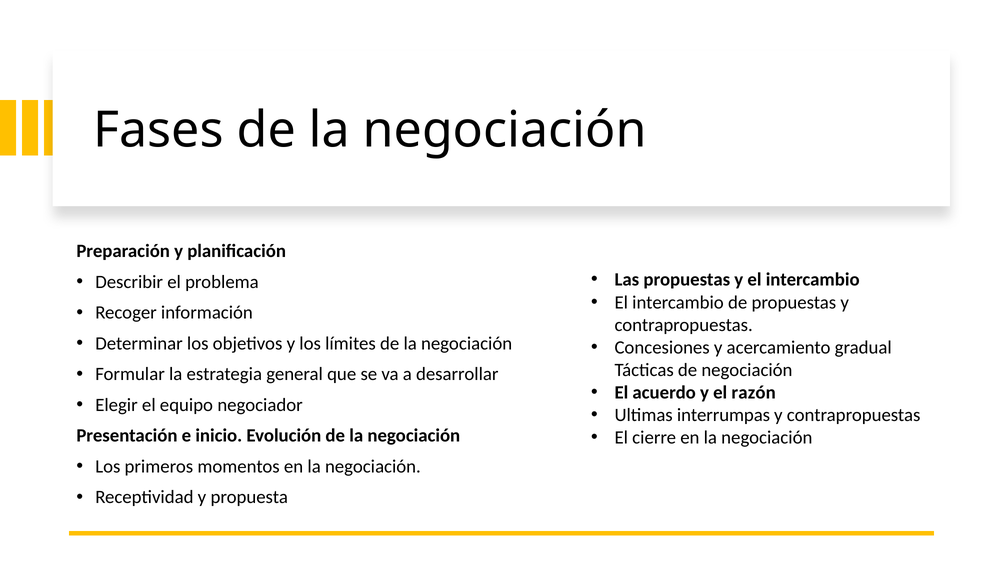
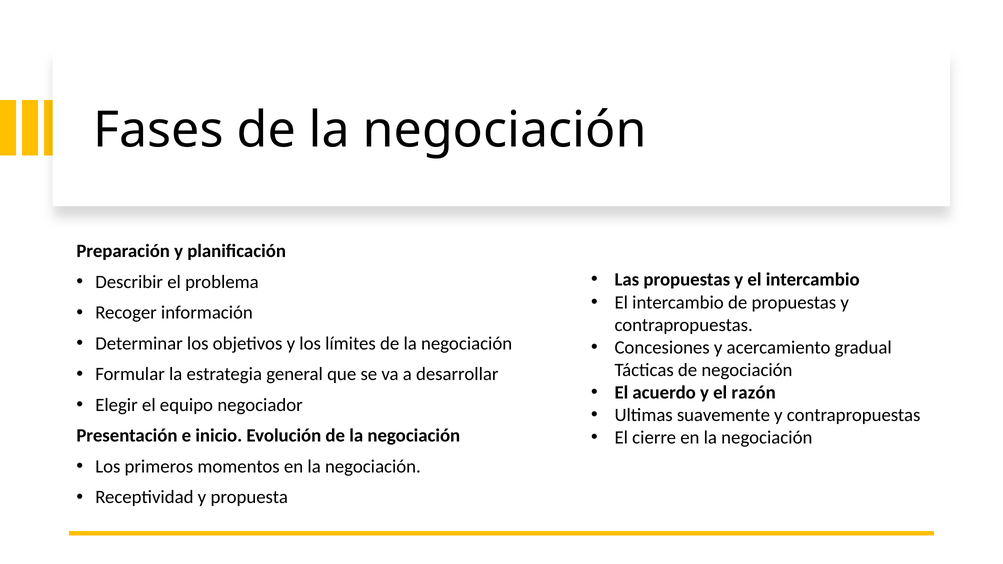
interrumpas: interrumpas -> suavemente (723, 415)
